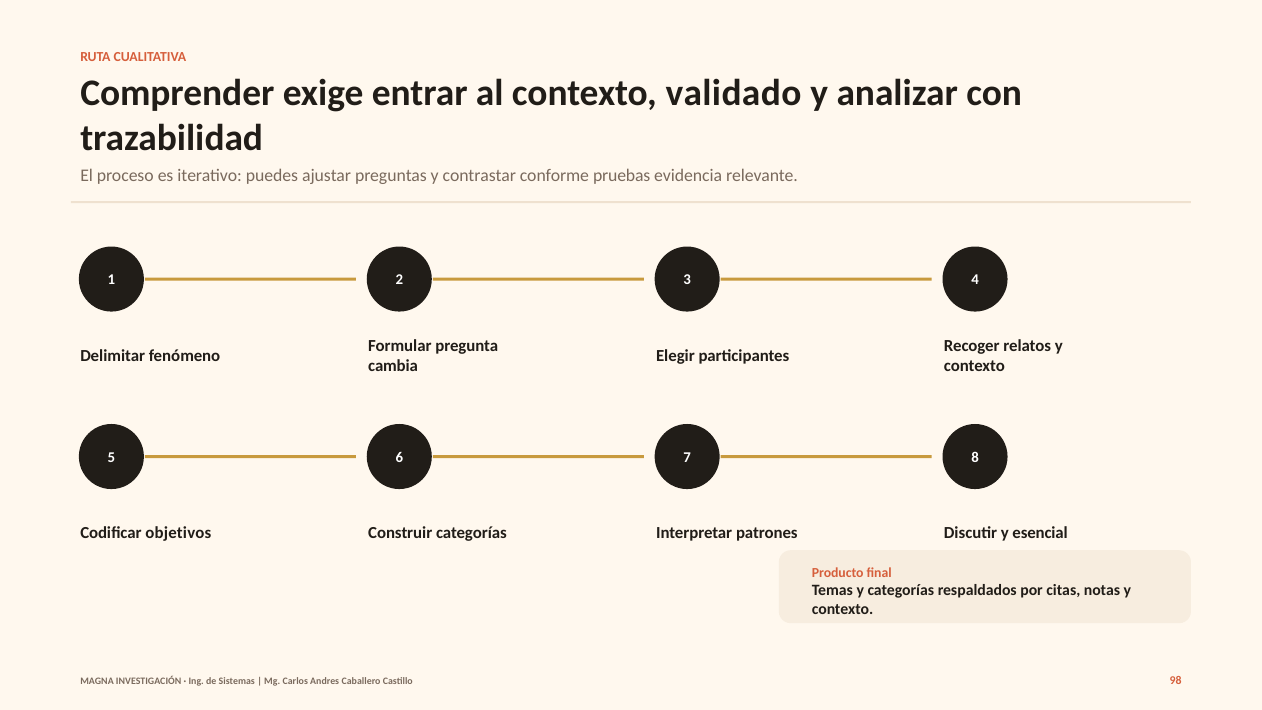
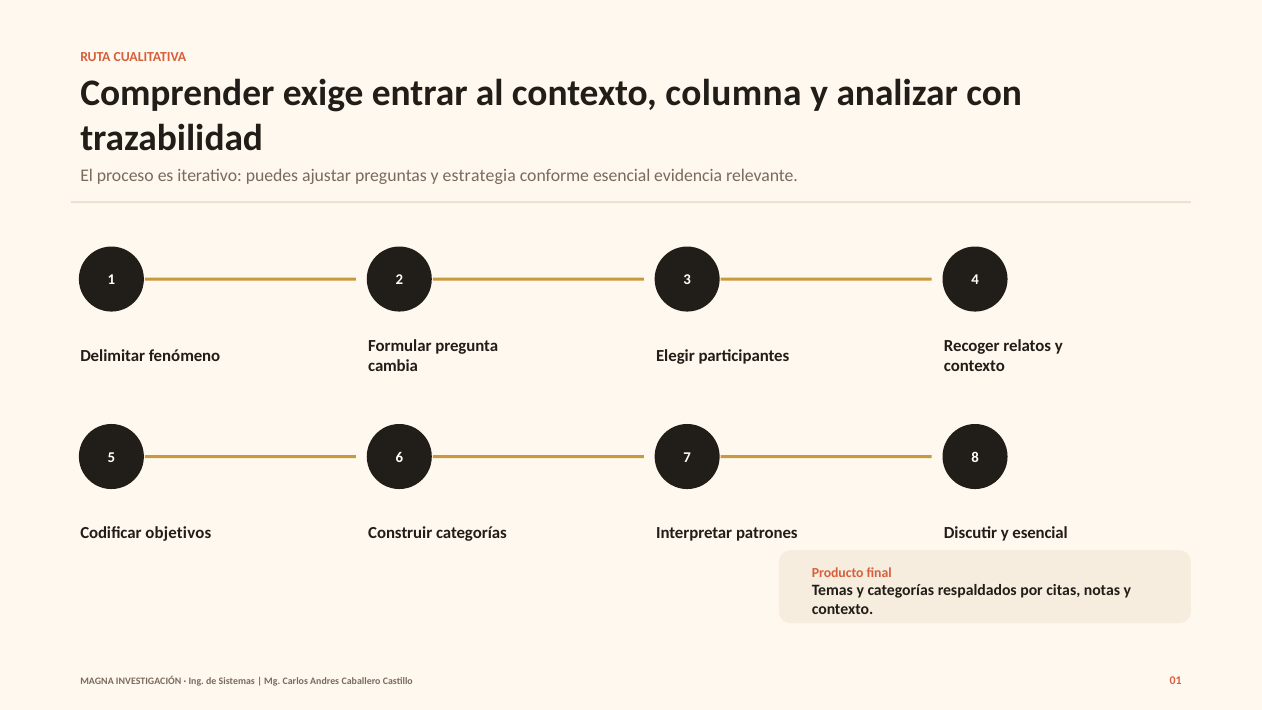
validado: validado -> columna (733, 94)
contrastar: contrastar -> estrategia (479, 176)
conforme pruebas: pruebas -> esencial (622, 176)
98: 98 -> 01 (1176, 680)
